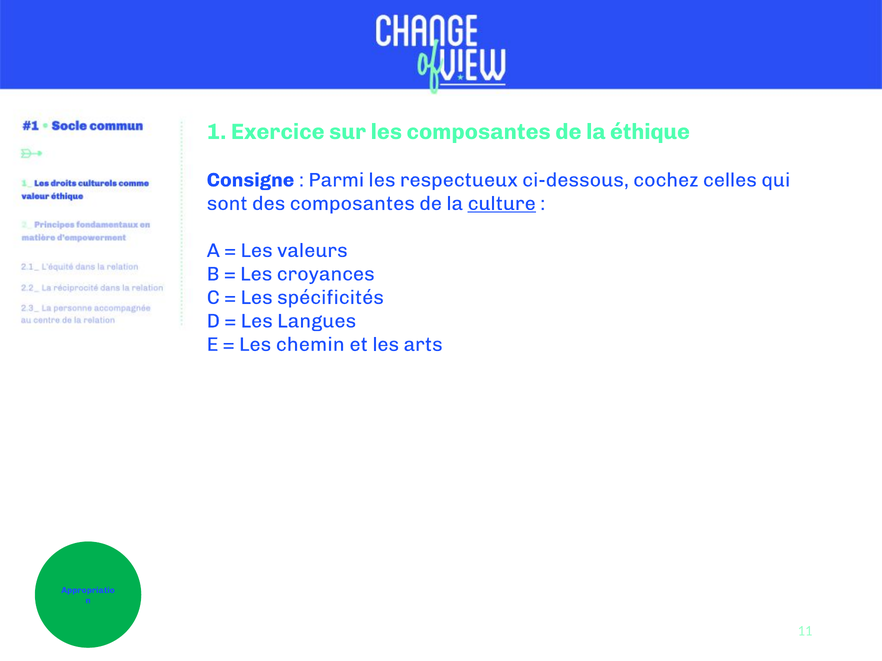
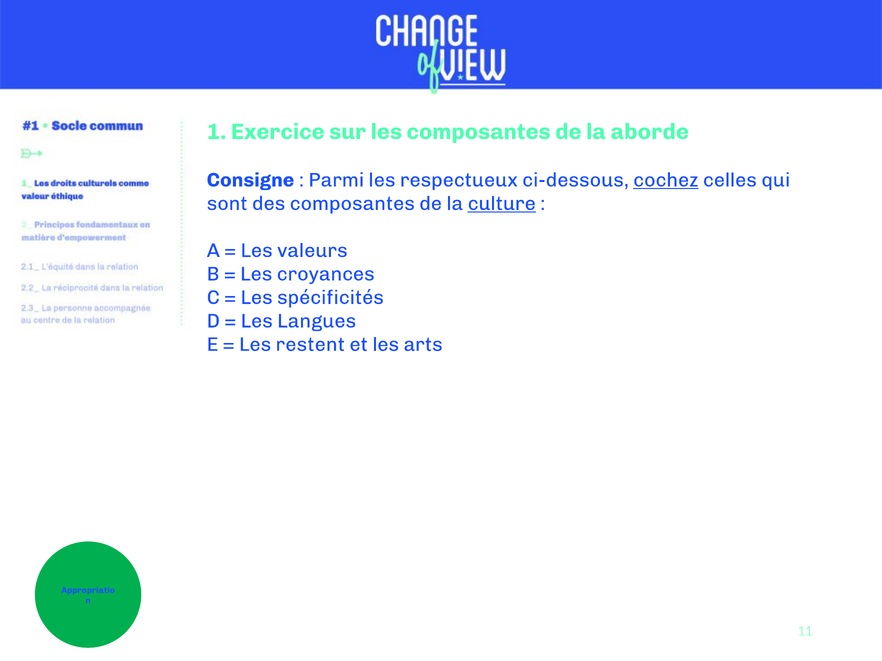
éthique: éthique -> aborde (650, 132)
cochez underline: none -> present (666, 180)
chemin: chemin -> restent (310, 345)
